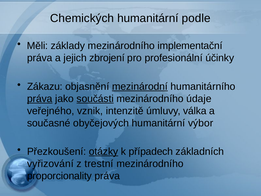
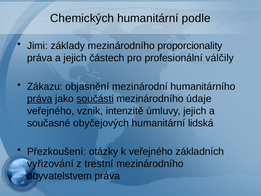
Měli: Měli -> Jimi (37, 46)
implementační: implementační -> proporcionality (190, 46)
zbrojení: zbrojení -> částech (107, 58)
účinky: účinky -> válčily (220, 58)
mezinárodní underline: present -> none (140, 86)
úmluvy válka: válka -> jejich (195, 111)
výbor: výbor -> lidská (201, 123)
otázky underline: present -> none (104, 151)
k případech: případech -> veřejného (151, 151)
proporcionality: proporcionality -> obyvatelstvem (59, 176)
